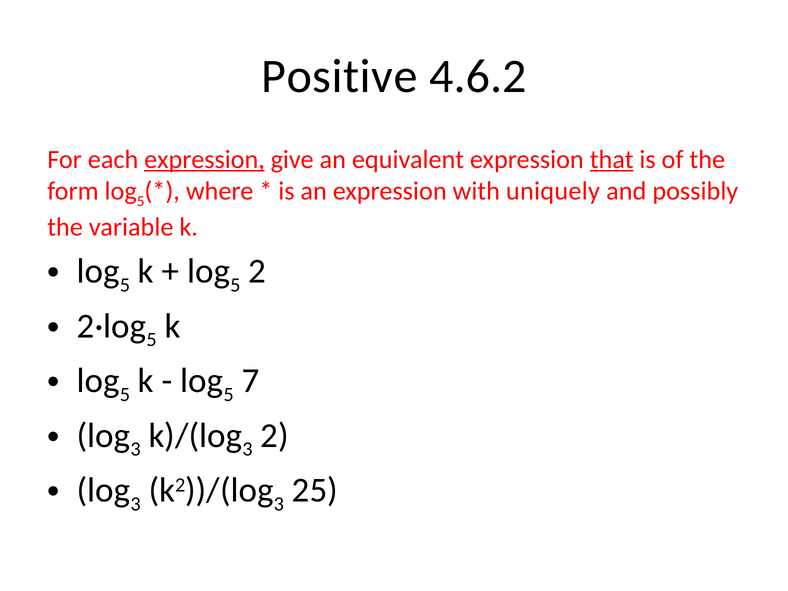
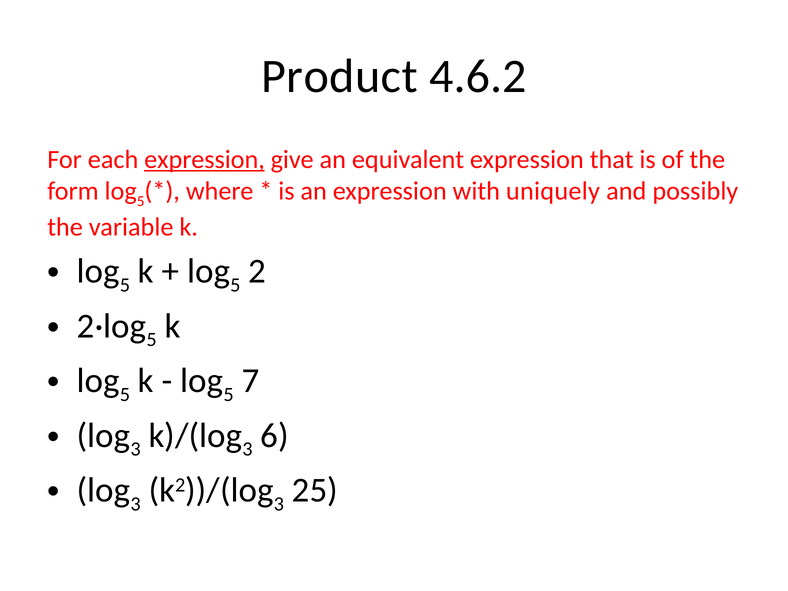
Positive: Positive -> Product (339, 76)
that underline: present -> none (612, 159)
2: 2 -> 6 (275, 436)
